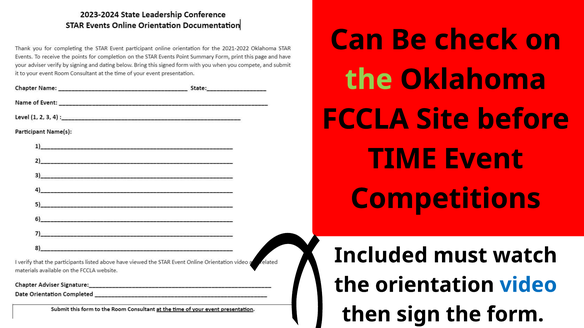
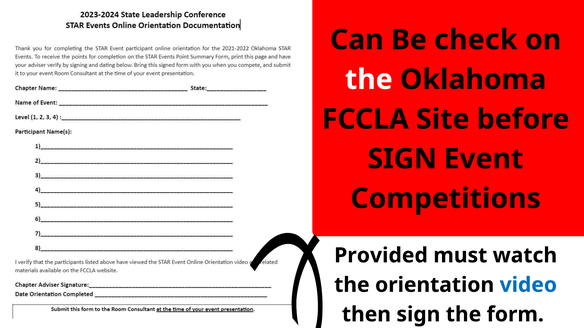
the colour: light green -> white (369, 80)
TIME: TIME -> SIGN (402, 159)
Included: Included -> Provided (381, 256)
